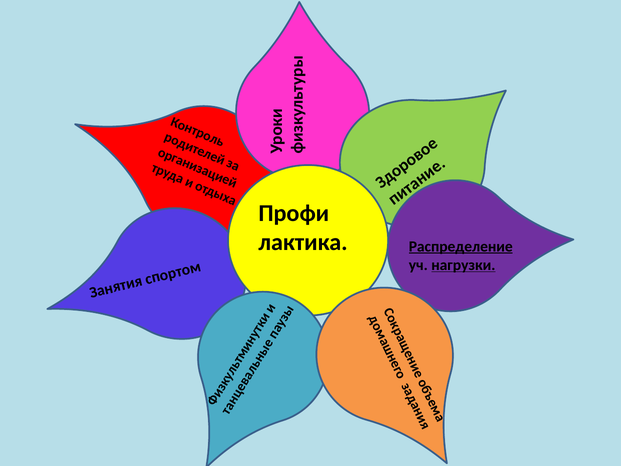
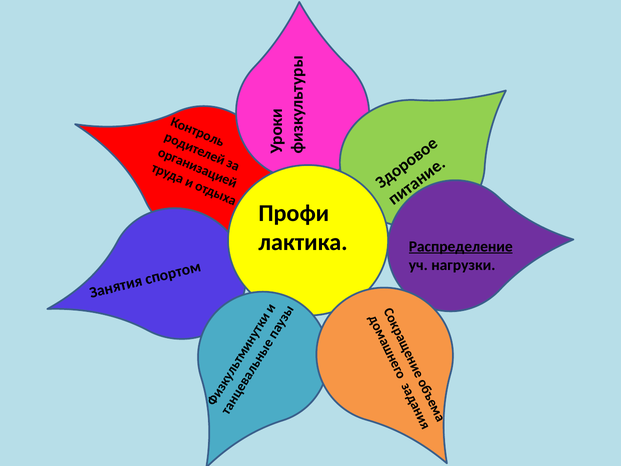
нагрузки underline: present -> none (463, 265)
